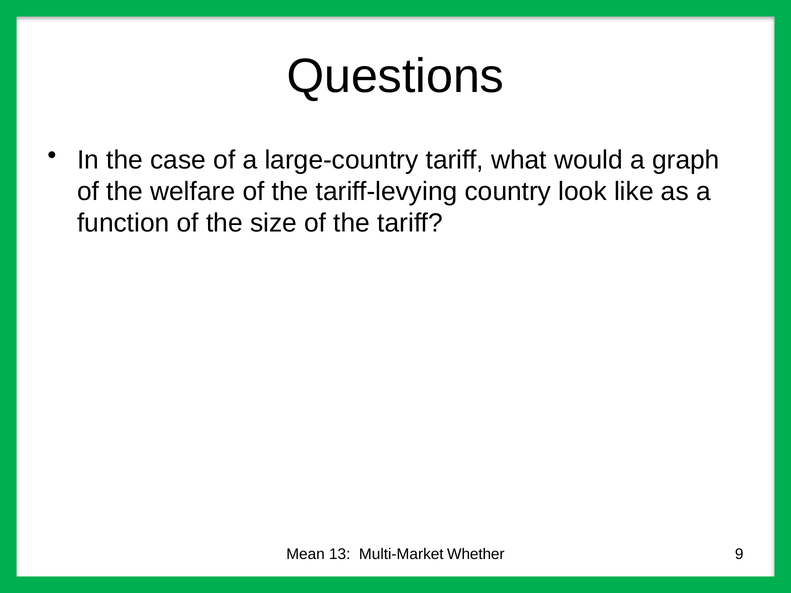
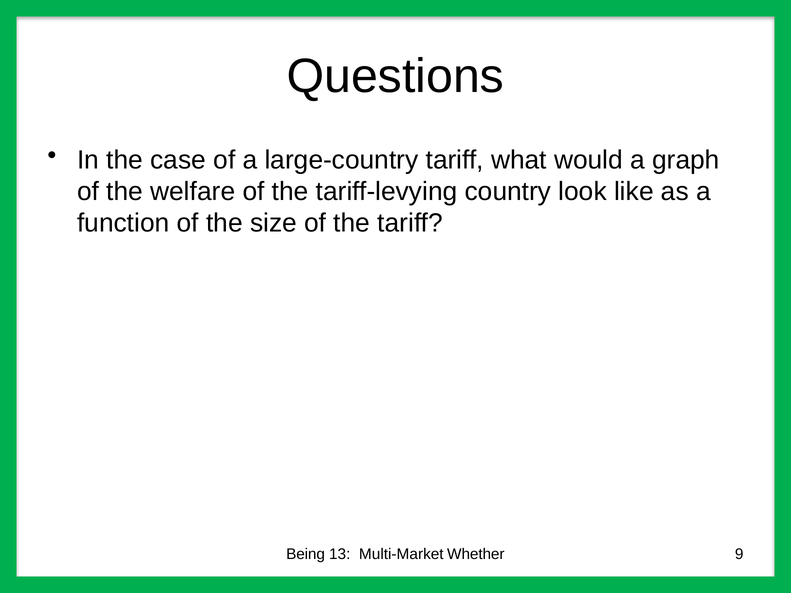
Mean: Mean -> Being (306, 555)
